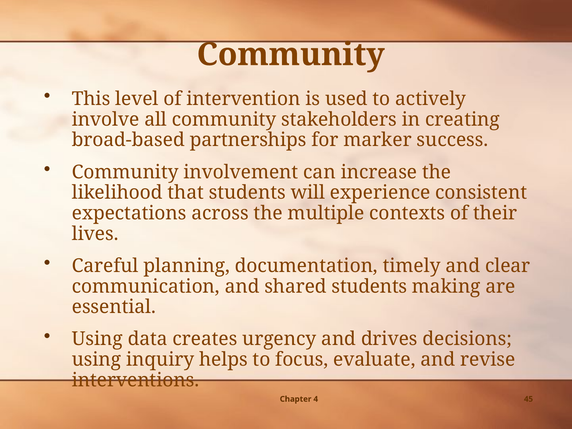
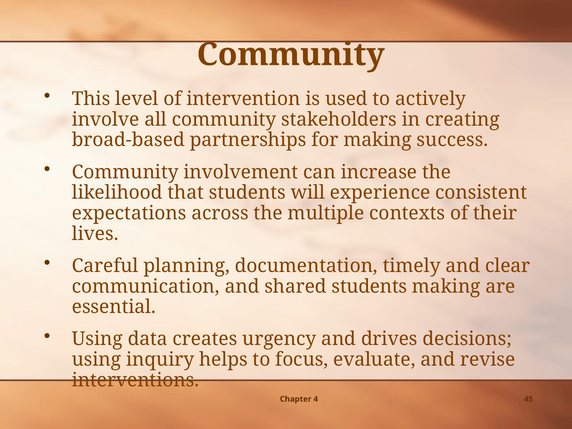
for marker: marker -> making (378, 140)
